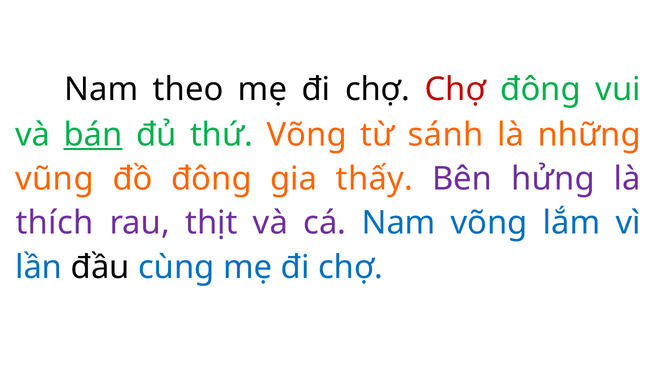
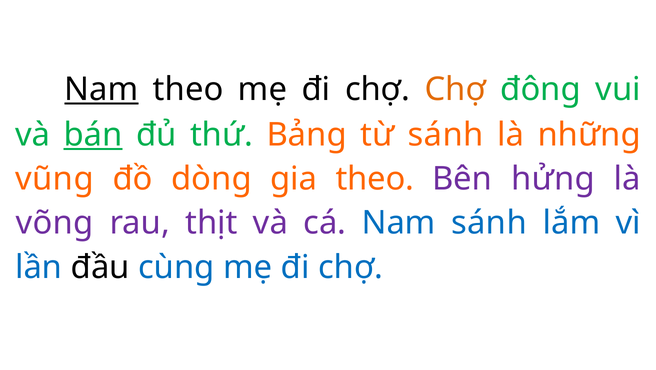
Nam underline: none -> present (101, 89)
Chợ colour: red -> orange (455, 89)
thứ Võng: Võng -> Bảng (307, 135)
đồ đông: đông -> dòng (211, 179)
gia thấy: thấy -> theo (375, 179)
thích: thích -> võng (55, 223)
Nam võng: võng -> sánh (489, 223)
